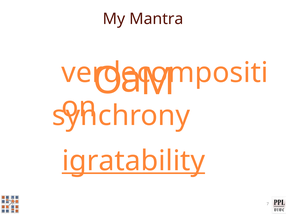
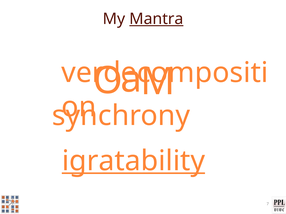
Mantra underline: none -> present (156, 19)
